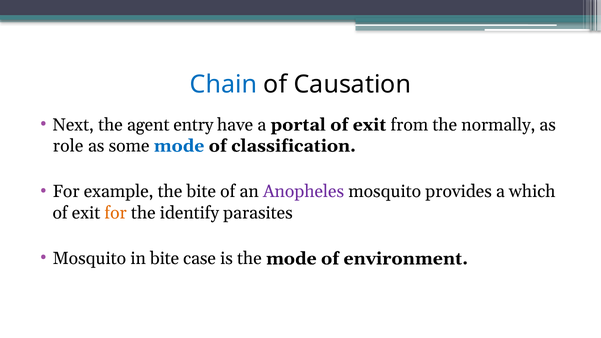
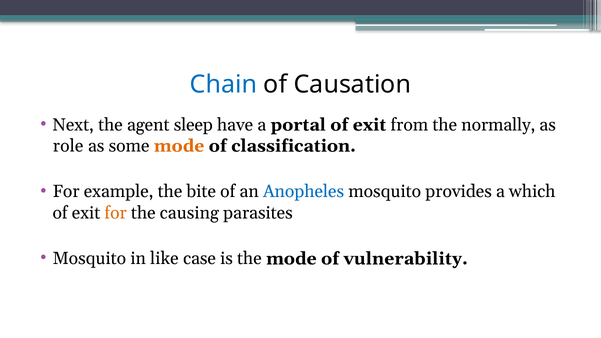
entry: entry -> sleep (193, 125)
mode colour: blue -> orange (179, 146)
Anopheles colour: purple -> blue (303, 192)
identify: identify -> causing (189, 213)
in bite: bite -> like (164, 259)
environment: environment -> vulnerability (406, 259)
